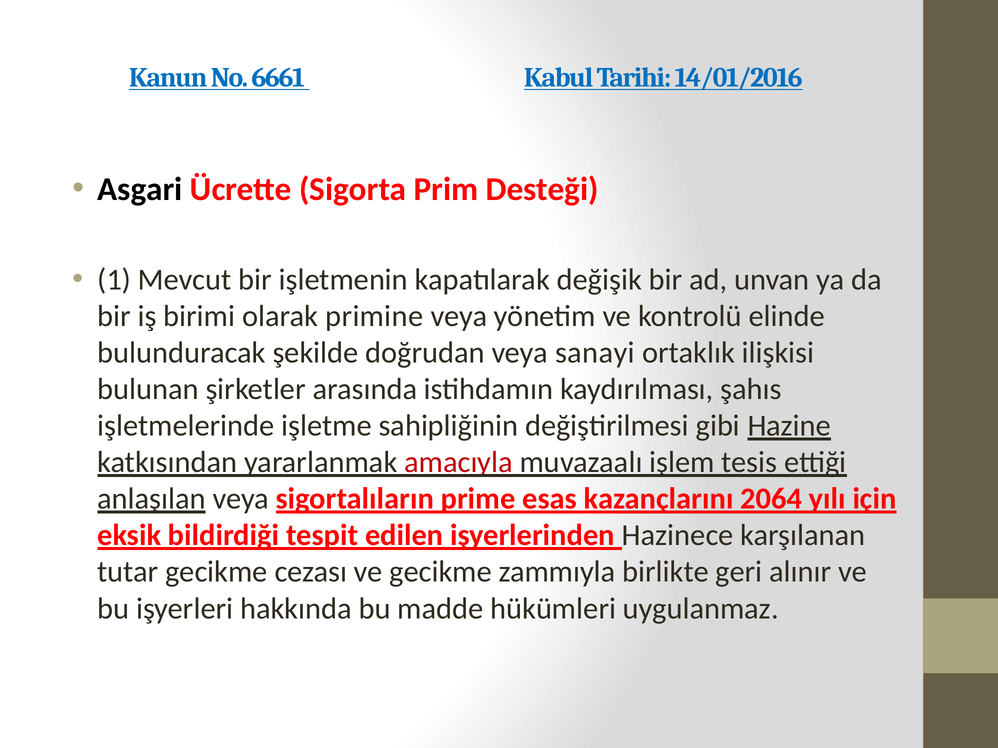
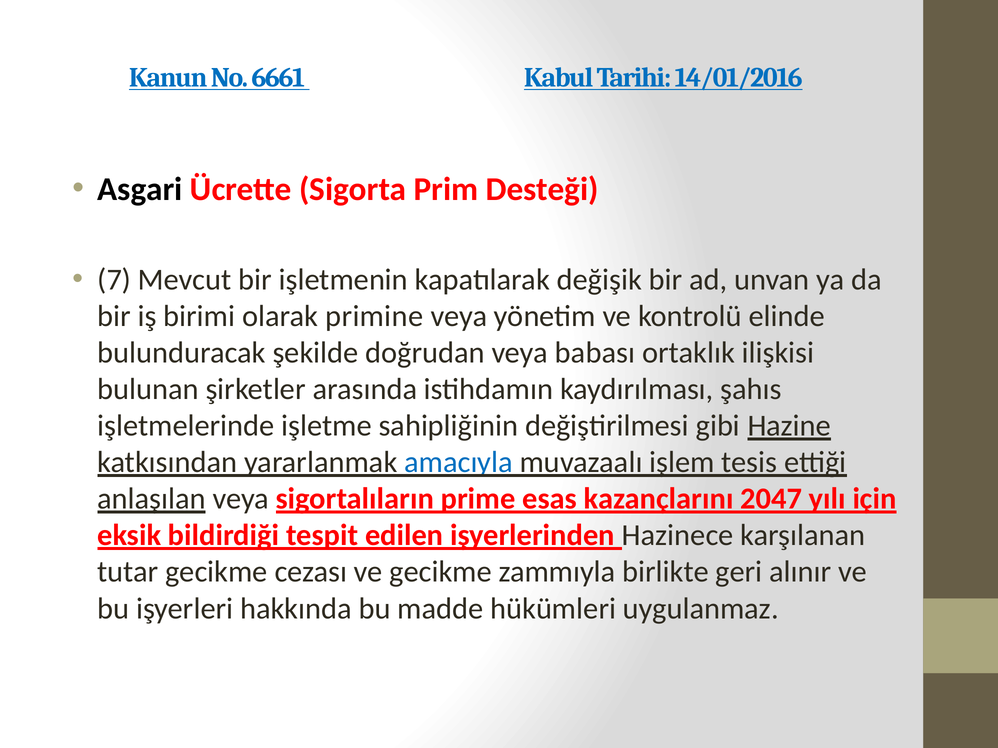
1: 1 -> 7 (114, 280)
sanayi: sanayi -> babası (595, 353)
amacıyla colour: red -> blue (458, 463)
2064: 2064 -> 2047 (771, 499)
